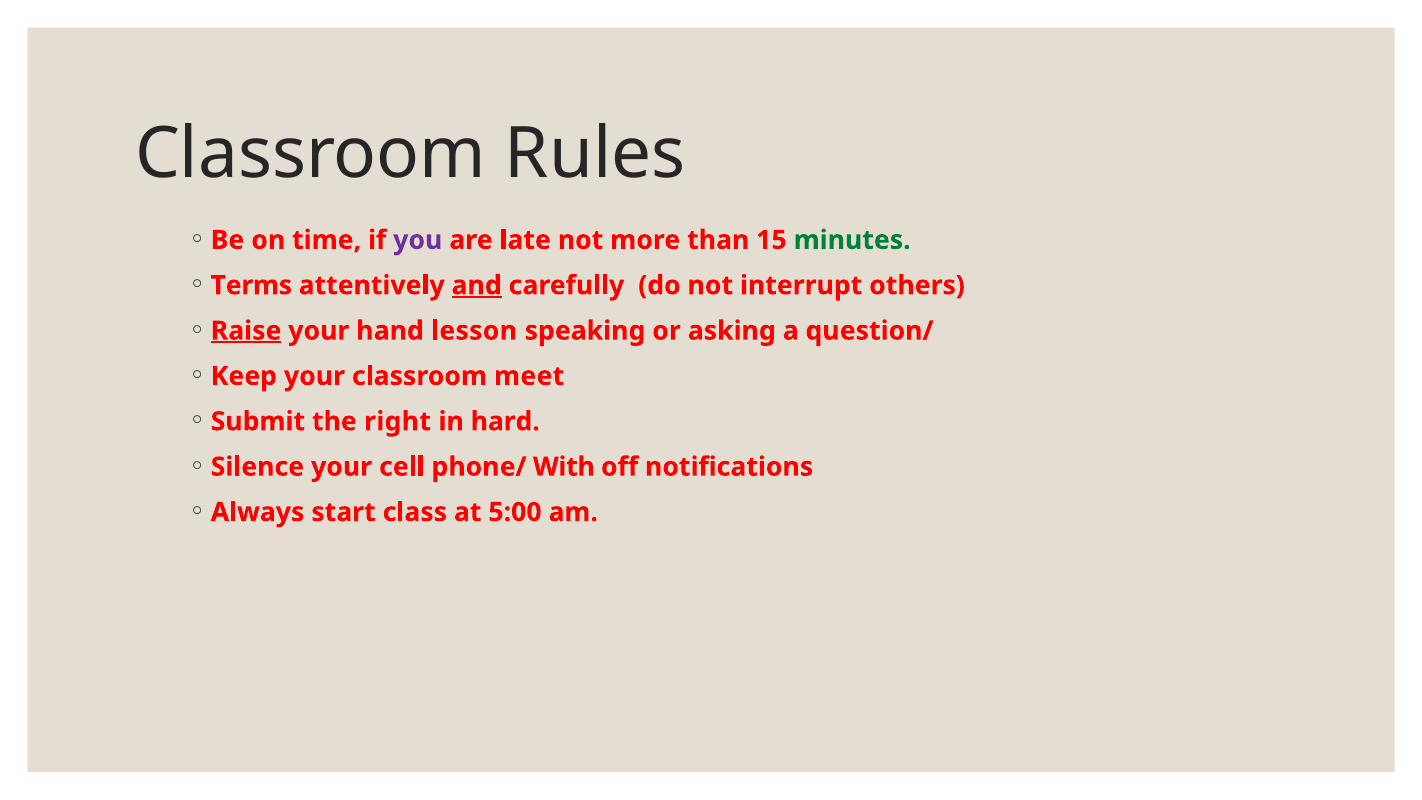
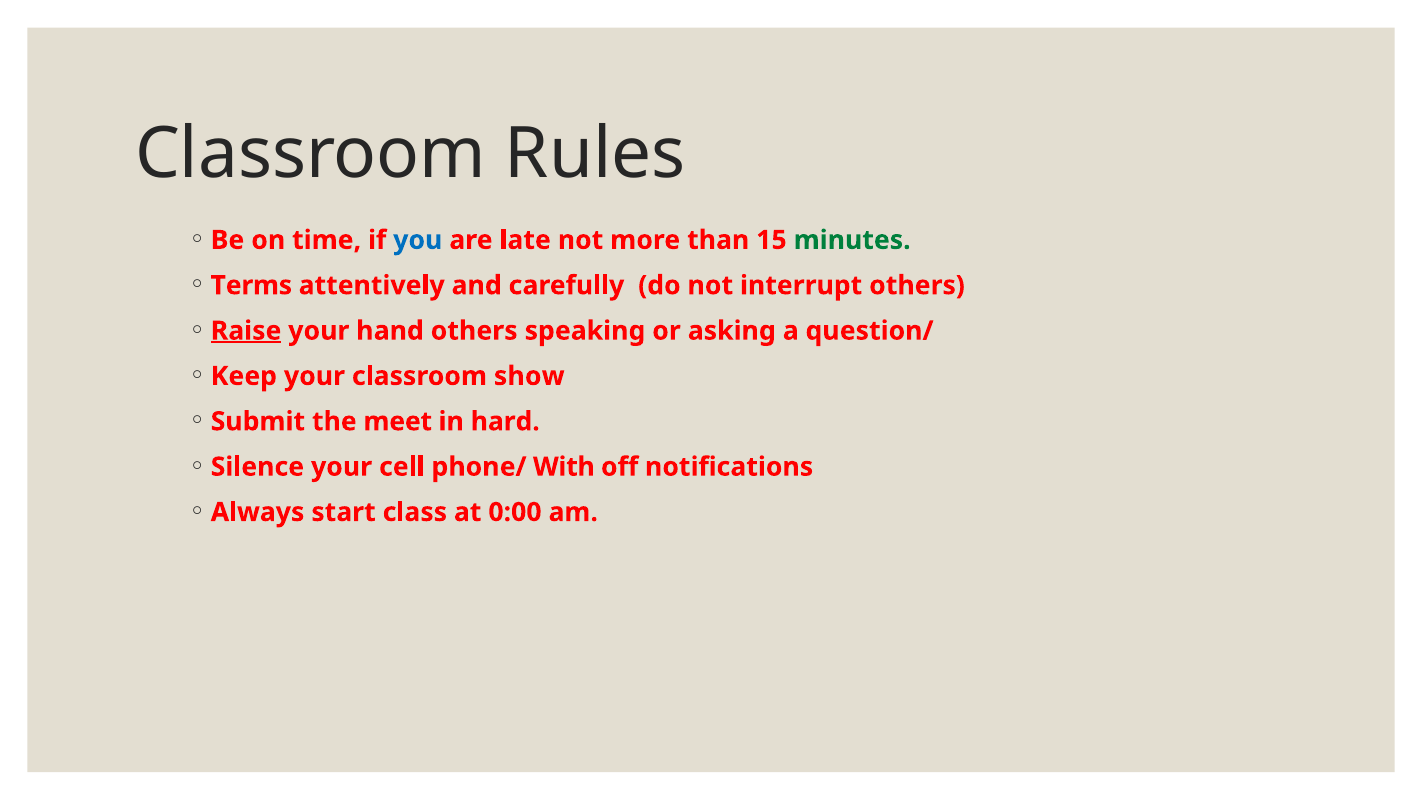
you colour: purple -> blue (418, 240)
and underline: present -> none (477, 285)
hand lesson: lesson -> others (474, 331)
meet: meet -> show (529, 376)
right: right -> meet (398, 421)
5:00: 5:00 -> 0:00 (515, 512)
